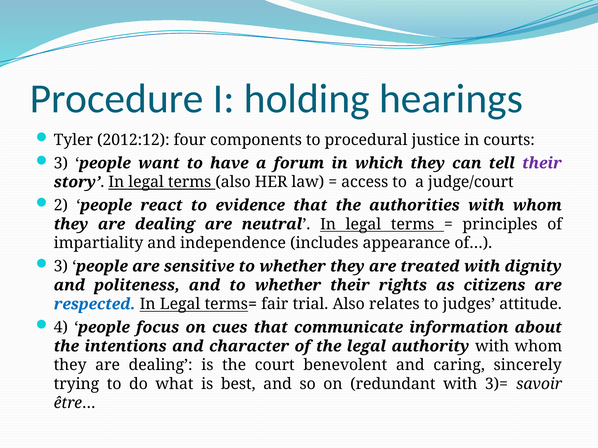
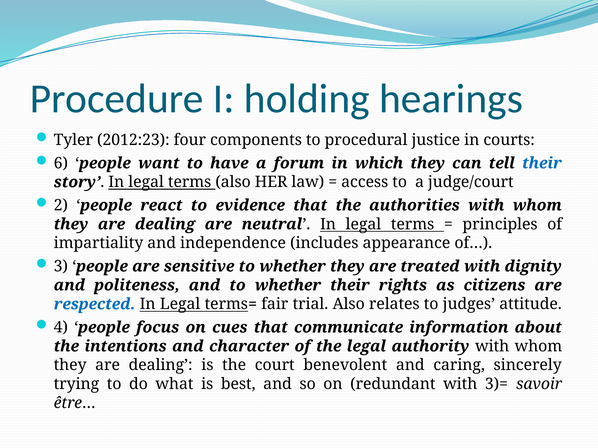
2012:12: 2012:12 -> 2012:23 (133, 140)
3: 3 -> 6 (61, 163)
their colour: purple -> blue (542, 163)
